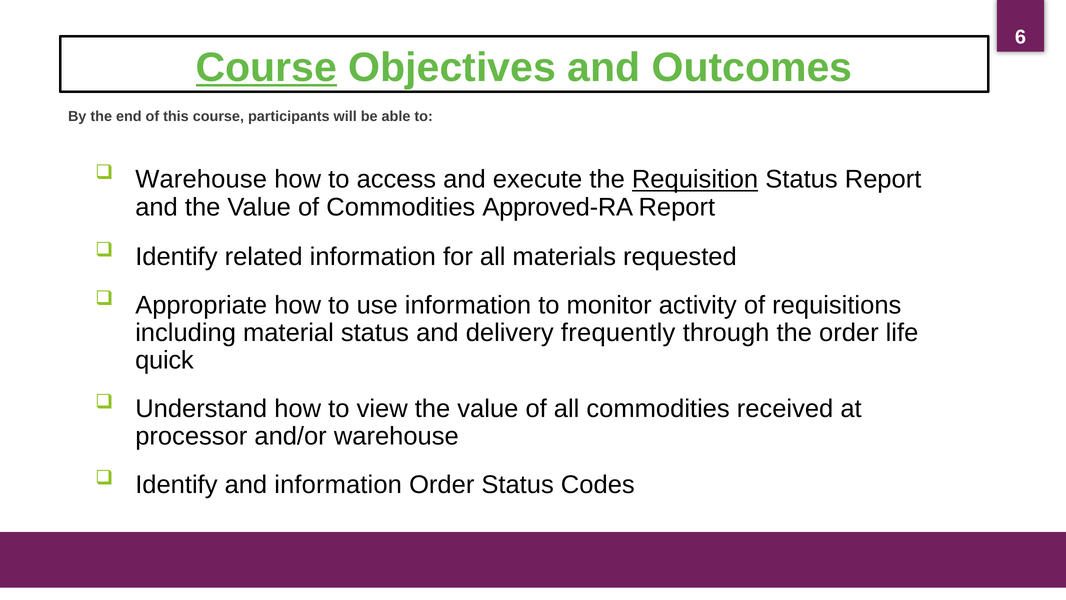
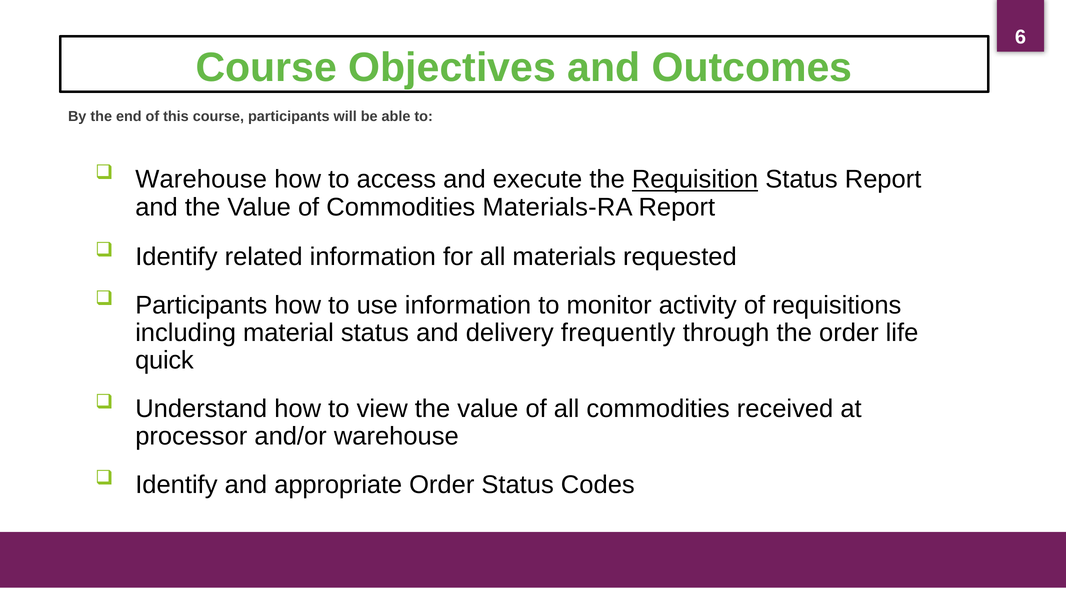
Course underline: present -> none (266, 68)
Approved-RA: Approved-RA -> Materials-RA (557, 207)
Appropriate: Appropriate -> Participants (201, 305)
and information: information -> appropriate (338, 484)
